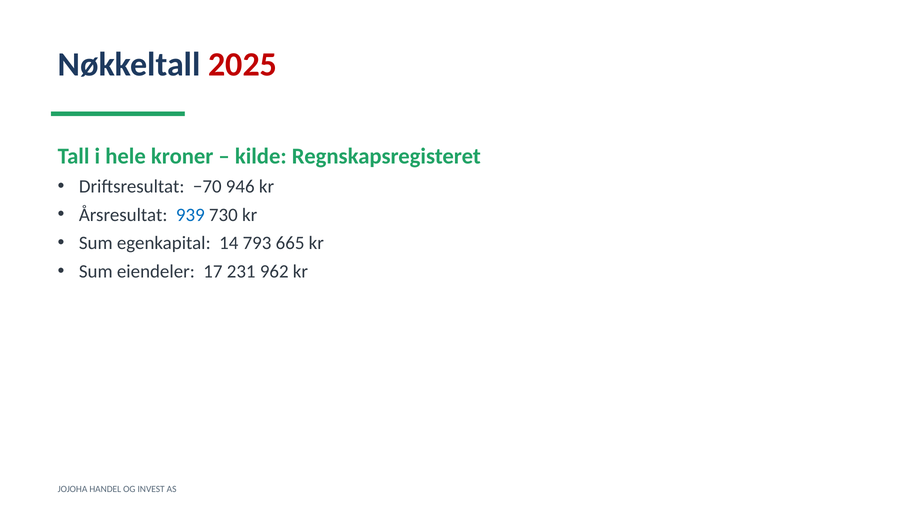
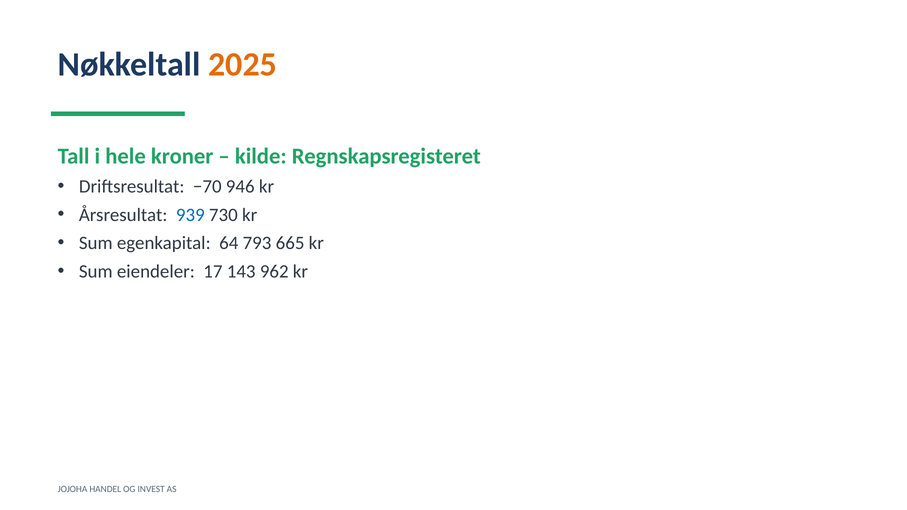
2025 colour: red -> orange (243, 65)
14: 14 -> 64 (229, 243)
231: 231 -> 143 (241, 272)
